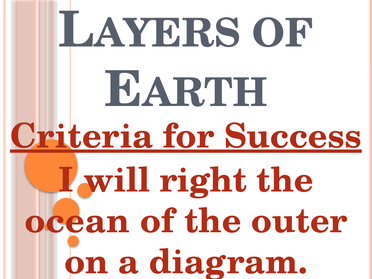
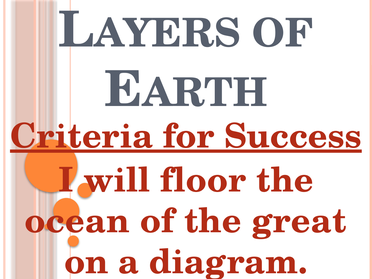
right: right -> floor (203, 180)
outer: outer -> great (299, 221)
